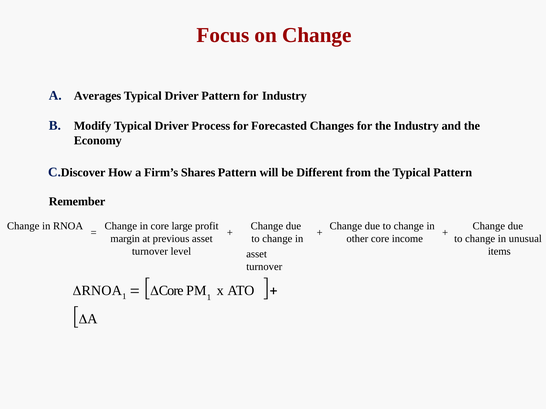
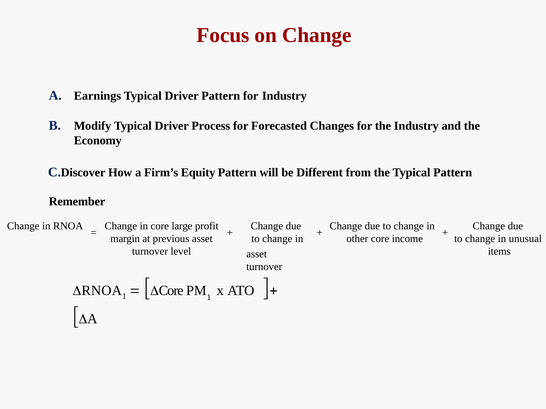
Averages: Averages -> Earnings (97, 96)
Shares: Shares -> Equity (198, 173)
